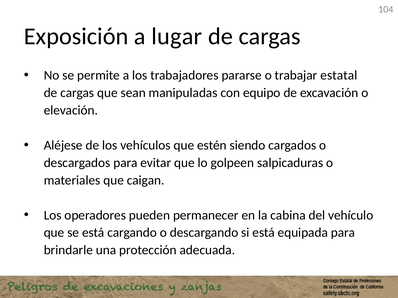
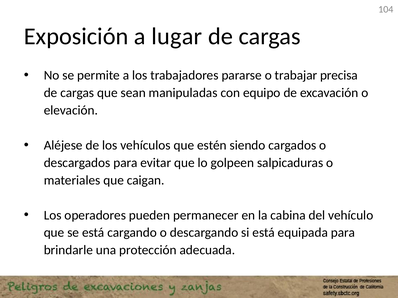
estatal: estatal -> precisa (339, 75)
